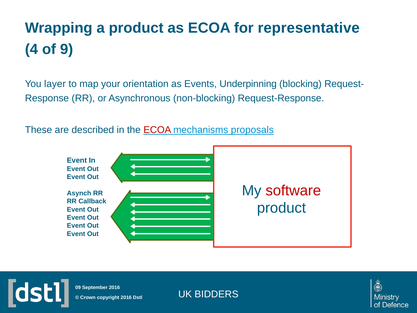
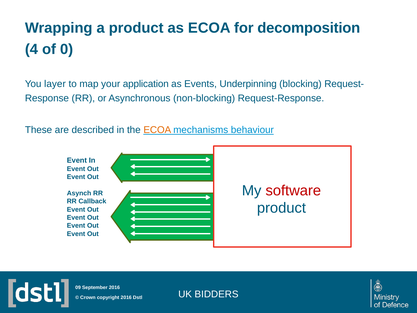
representative: representative -> decomposition (309, 28)
9: 9 -> 0 (67, 49)
orientation: orientation -> application (146, 84)
ECOA colour: red -> orange (157, 130)
proposals: proposals -> behaviour (252, 130)
